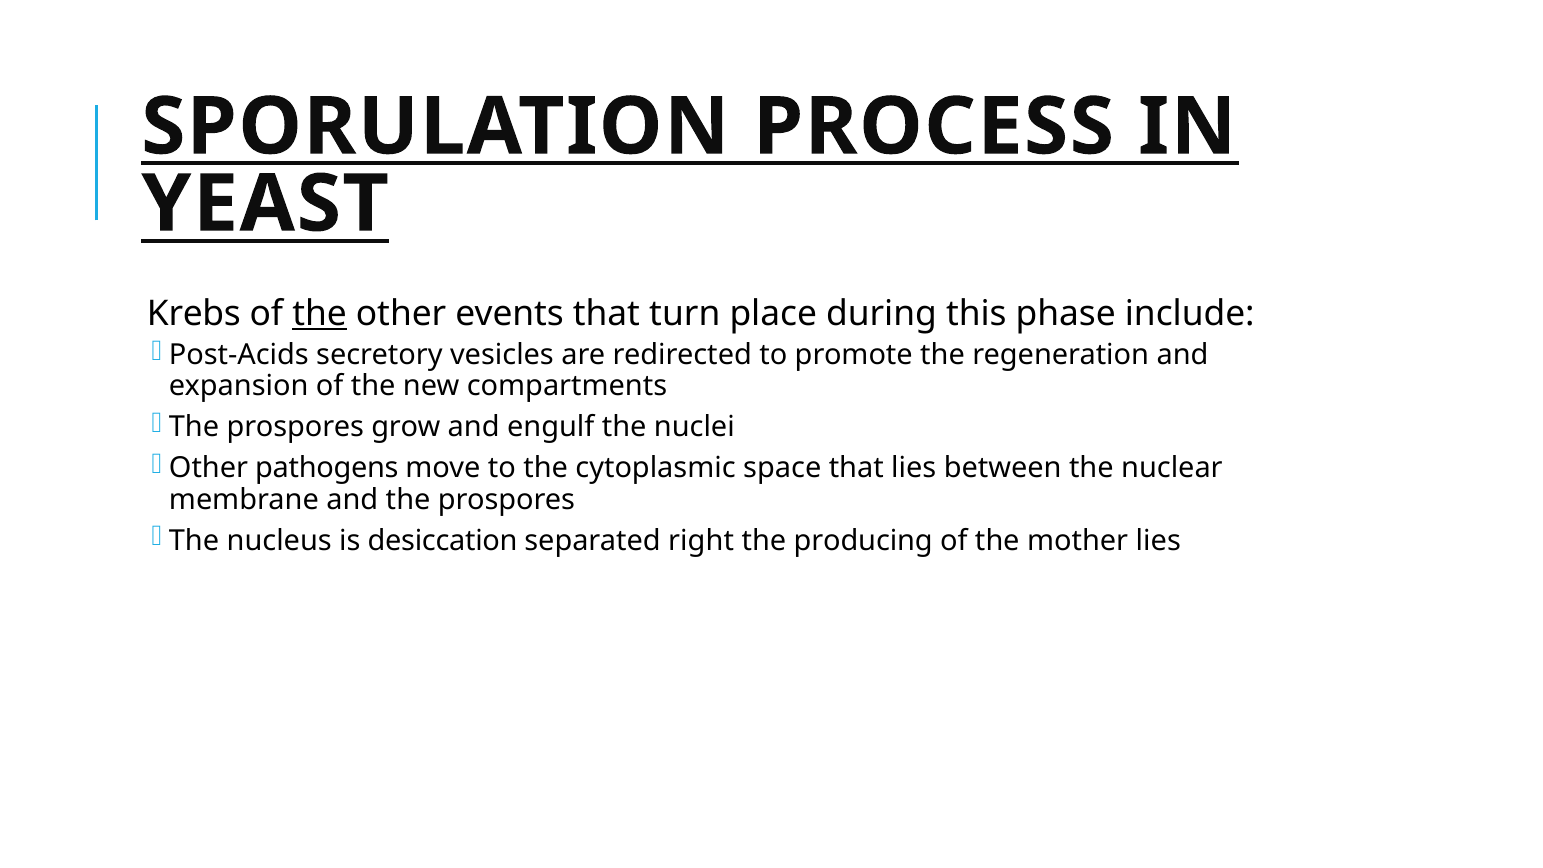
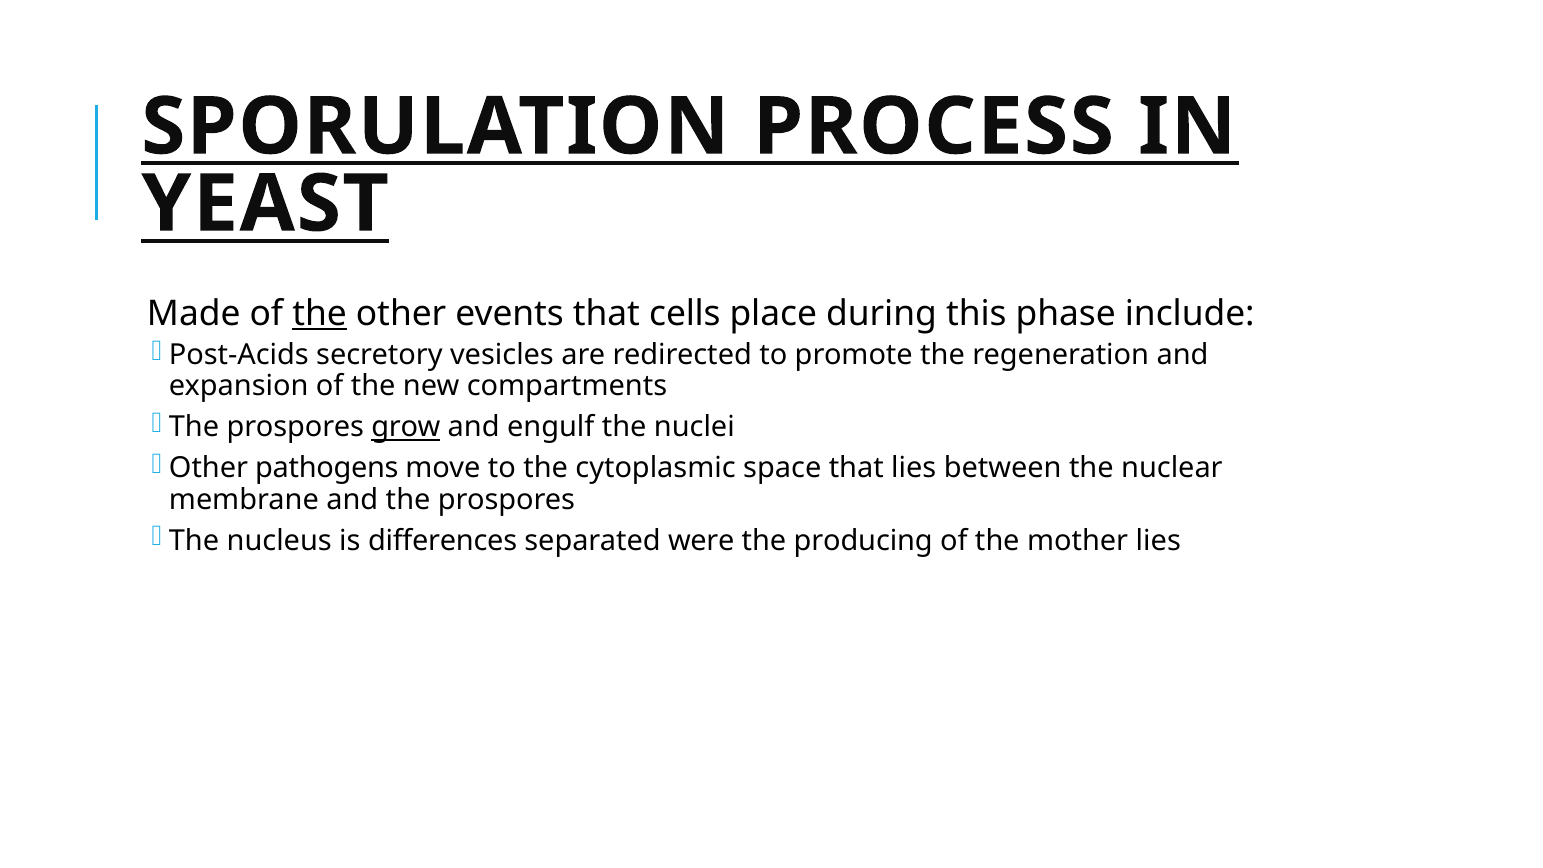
Krebs: Krebs -> Made (194, 314)
turn: turn -> cells (685, 314)
grow underline: none -> present (406, 427)
desiccation: desiccation -> differences (443, 540)
right: right -> were (701, 540)
